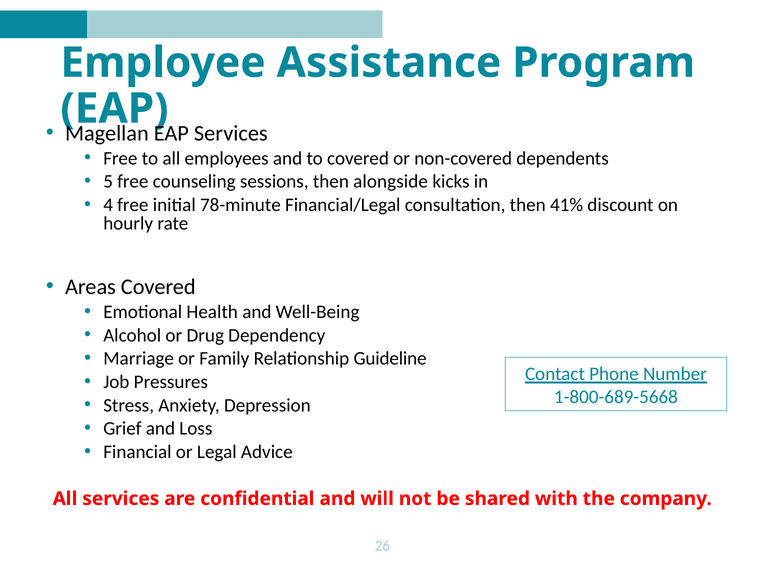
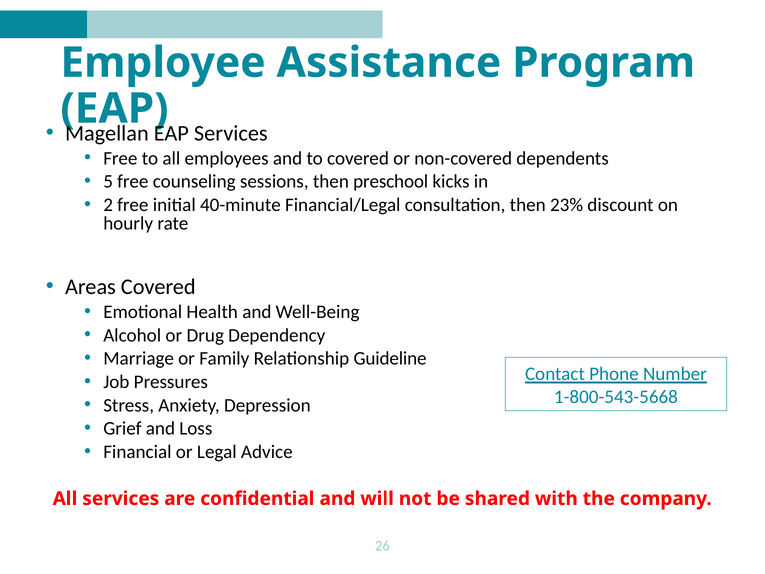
alongside: alongside -> preschool (391, 182)
4: 4 -> 2 (108, 205)
78-minute: 78-minute -> 40-minute (240, 205)
41%: 41% -> 23% (567, 205)
1-800-689-5668: 1-800-689-5668 -> 1-800-543-5668 (616, 397)
